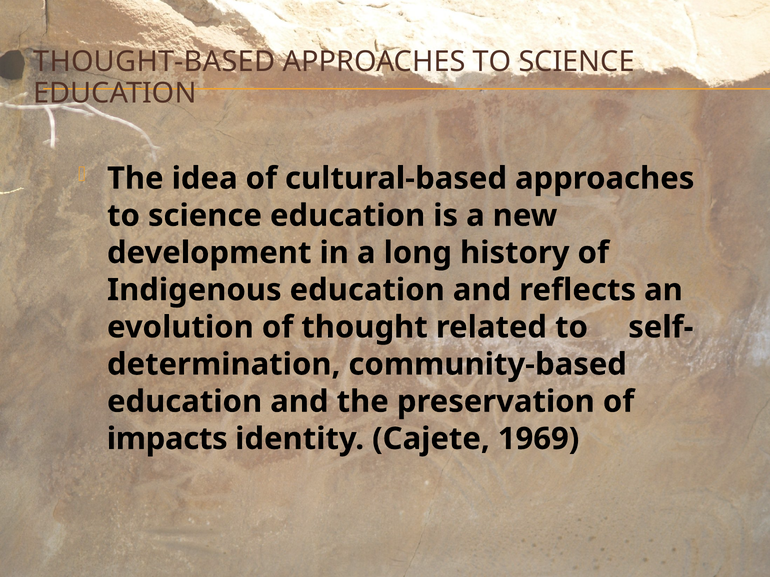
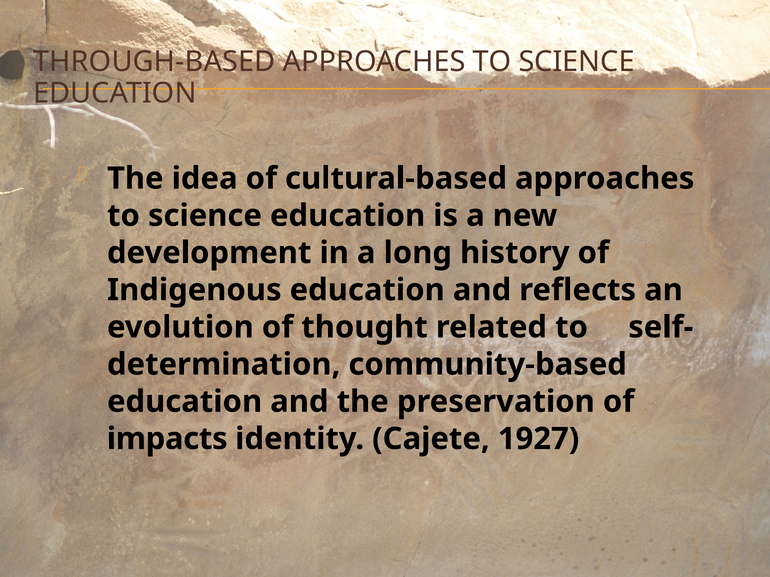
THOUGHT-BASED: THOUGHT-BASED -> THROUGH-BASED (154, 62)
1969: 1969 -> 1927 (539, 439)
